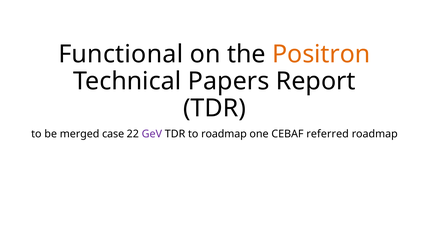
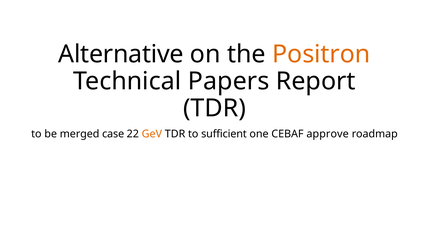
Functional: Functional -> Alternative (121, 54)
GeV colour: purple -> orange (152, 134)
to roadmap: roadmap -> sufficient (224, 134)
referred: referred -> approve (328, 134)
